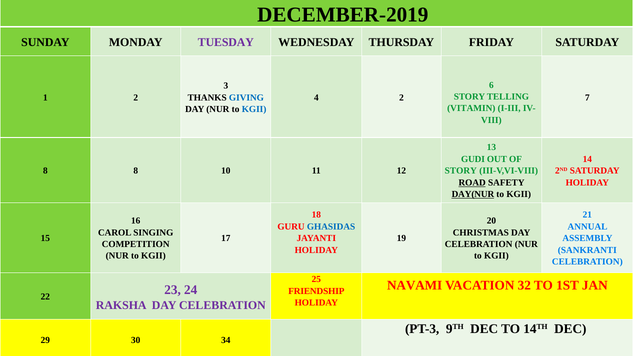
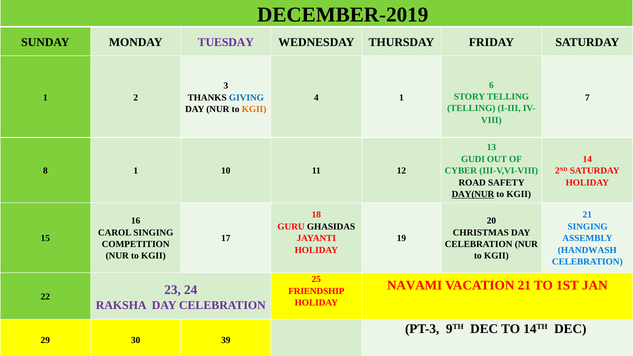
4 2: 2 -> 1 (401, 97)
VITAMIN: VITAMIN -> TELLING (471, 108)
KGII colour: blue -> orange (254, 109)
8 8: 8 -> 1 (136, 171)
STORY: STORY -> CYBER (461, 171)
ROAD underline: present -> none (472, 183)
GHASIDAS colour: blue -> black (331, 227)
ANNUAL: ANNUAL -> SINGING (588, 227)
SANKRANTI: SANKRANTI -> HANDWASH (587, 250)
VACATION 32: 32 -> 21 (524, 286)
34: 34 -> 39 (226, 340)
